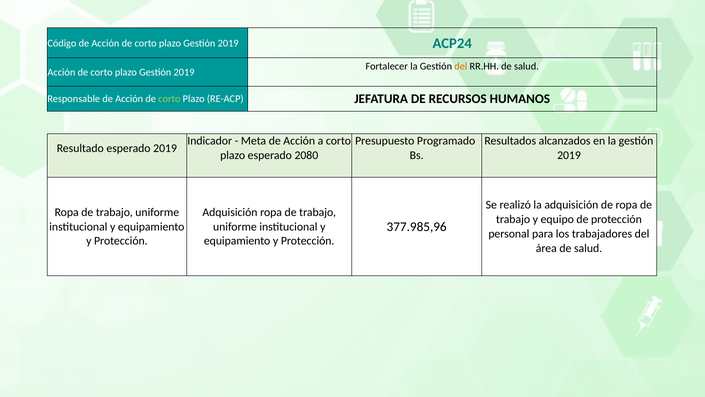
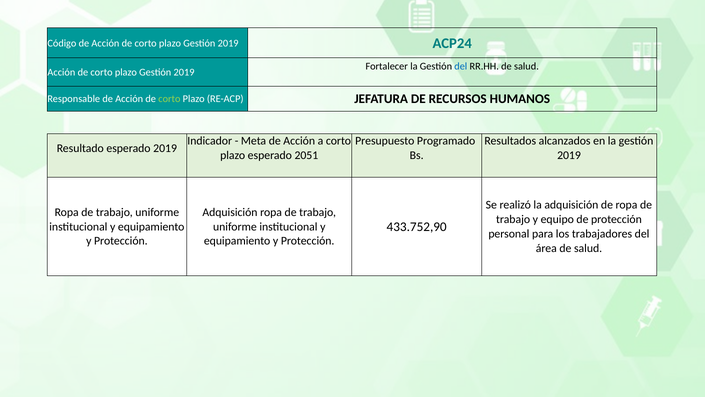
del colour: orange -> blue (461, 66)
2080: 2080 -> 2051 (306, 155)
377.985,96: 377.985,96 -> 433.752,90 (417, 226)
